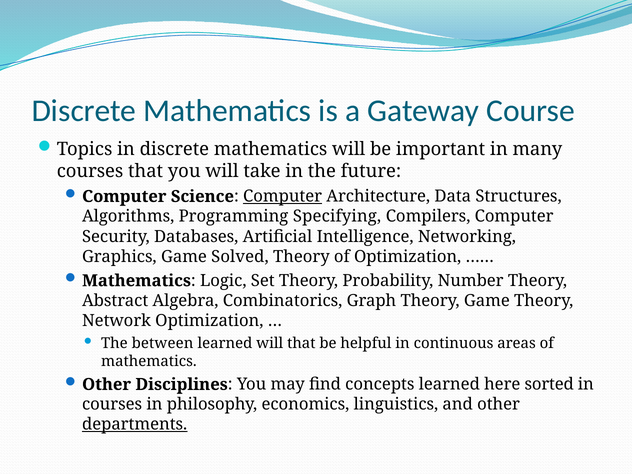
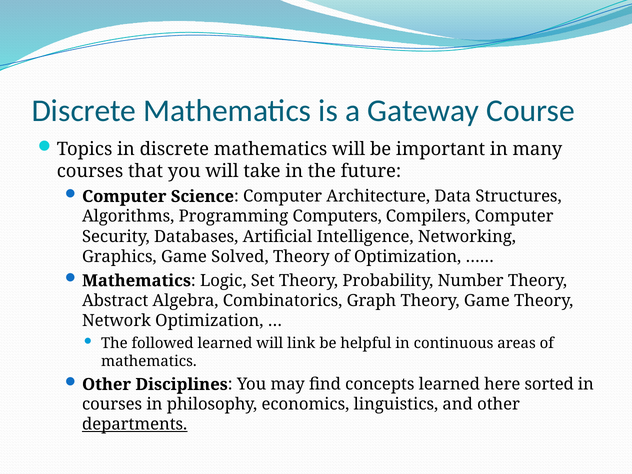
Computer underline: present -> none (283, 196)
Specifying: Specifying -> Computers (337, 216)
between: between -> followed (163, 343)
will that: that -> link (301, 343)
